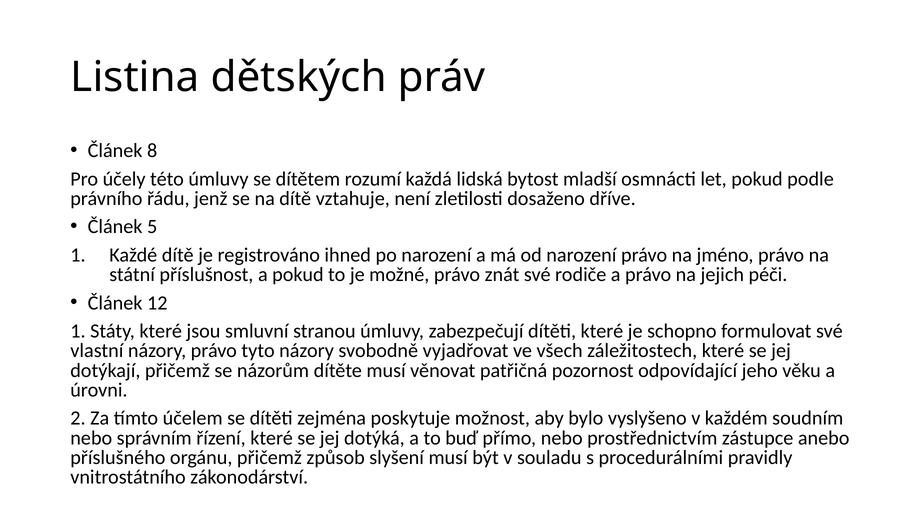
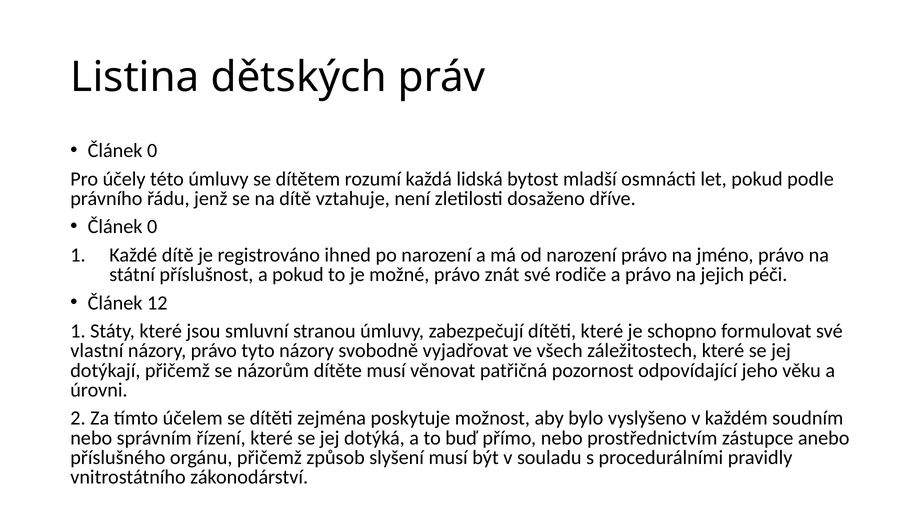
8: 8 -> 0 (152, 151)
5: 5 -> 0 (152, 227)
